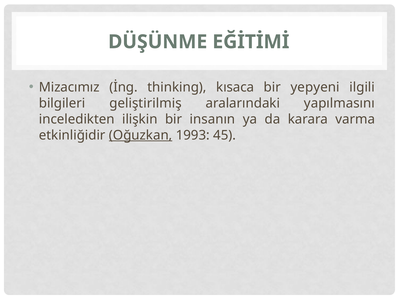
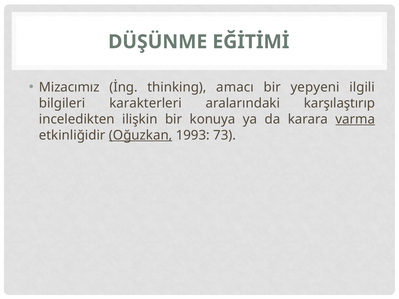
kısaca: kısaca -> amacı (235, 87)
geliştirilmiş: geliştirilmiş -> karakterleri (145, 103)
yapılmasını: yapılmasını -> karşılaştırıp (339, 103)
insanın: insanın -> konuya (213, 119)
varma underline: none -> present (355, 119)
45: 45 -> 73 (225, 135)
